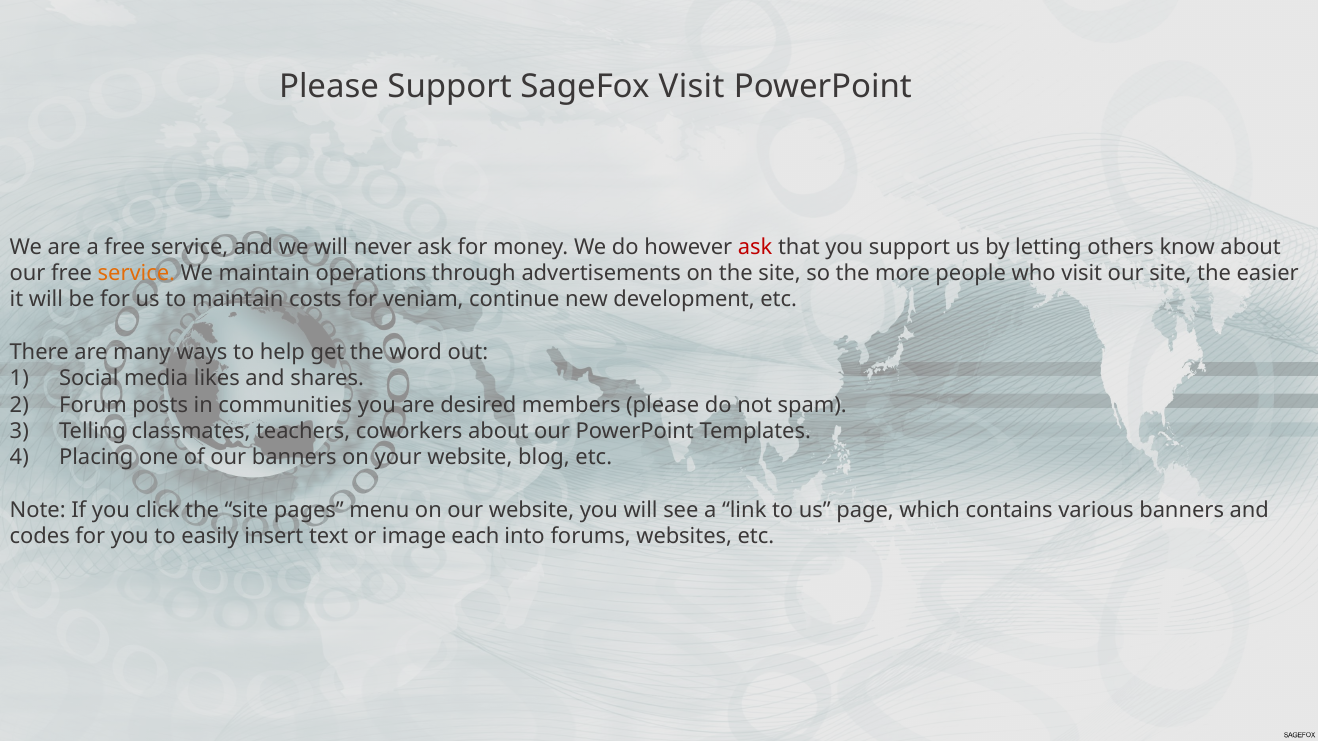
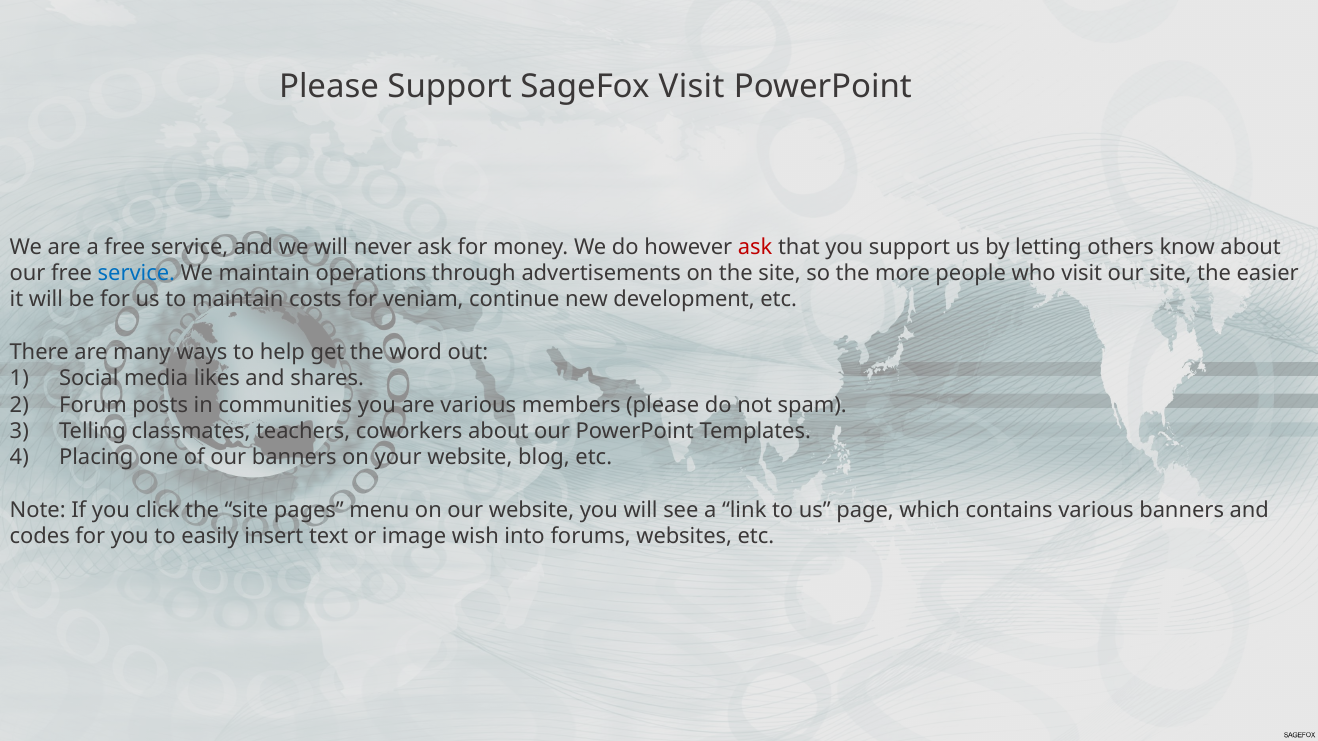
service colour: orange -> blue (136, 273)
are desired: desired -> various (478, 405)
each: each -> wish (475, 537)
